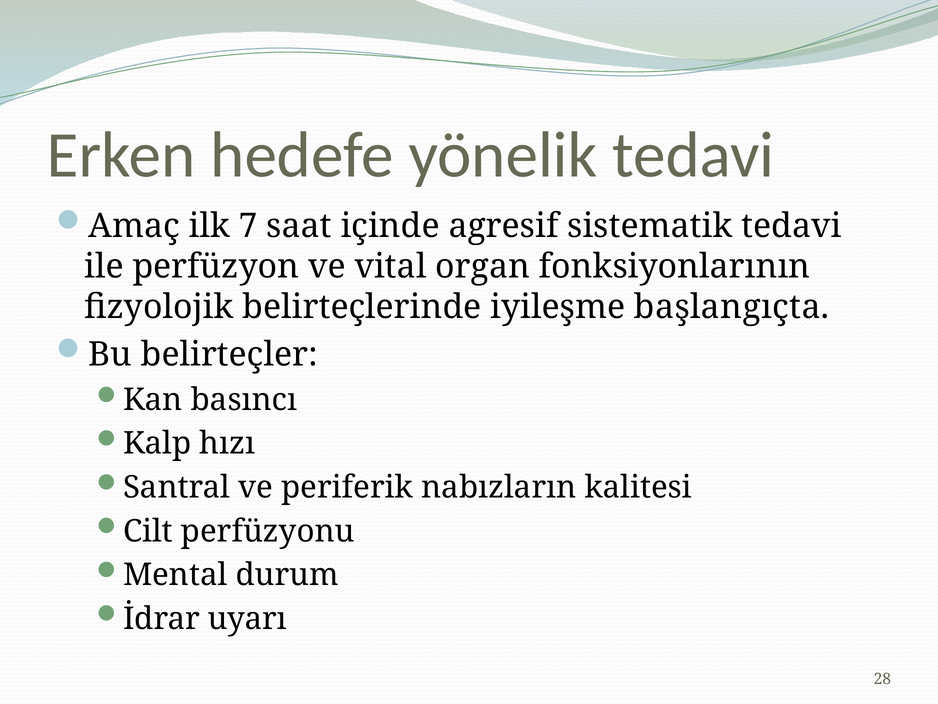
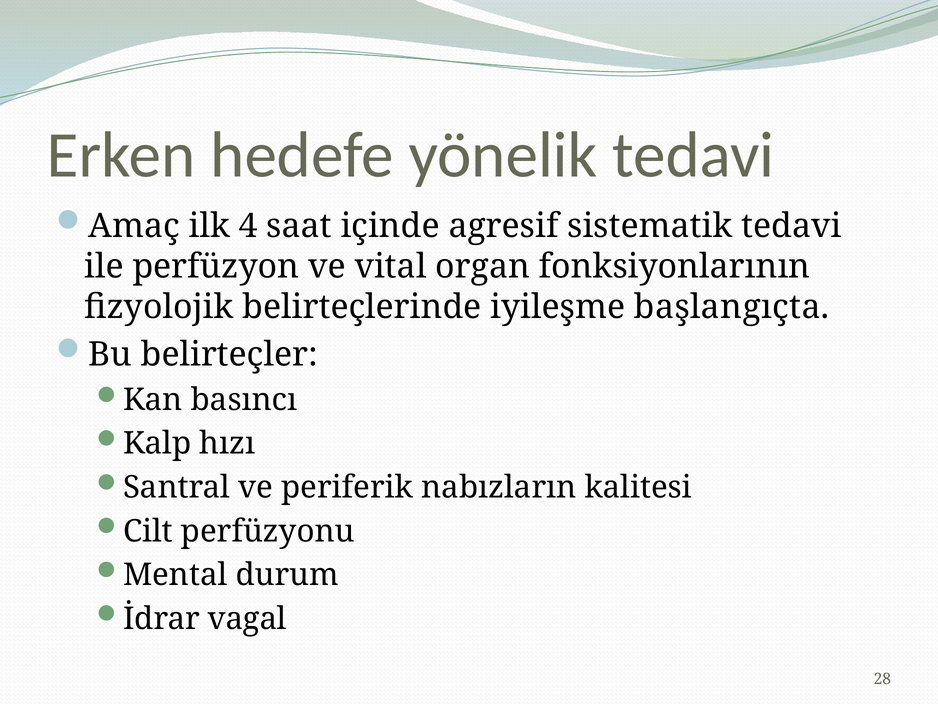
7: 7 -> 4 (248, 226)
uyarı: uyarı -> vagal (247, 618)
